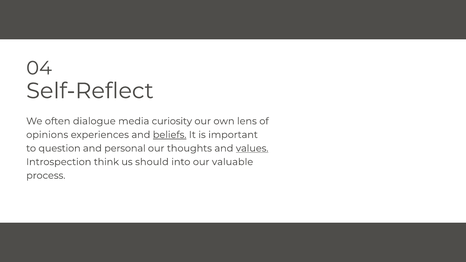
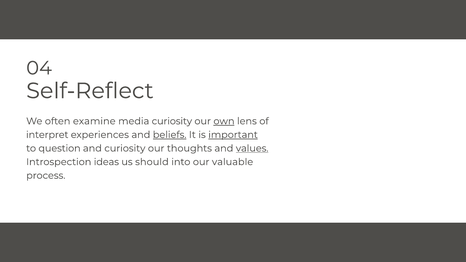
dialogue: dialogue -> examine (94, 121)
own underline: none -> present (224, 121)
opinions: opinions -> interpret (47, 135)
important underline: none -> present (233, 135)
and personal: personal -> curiosity (125, 148)
think: think -> ideas (106, 162)
